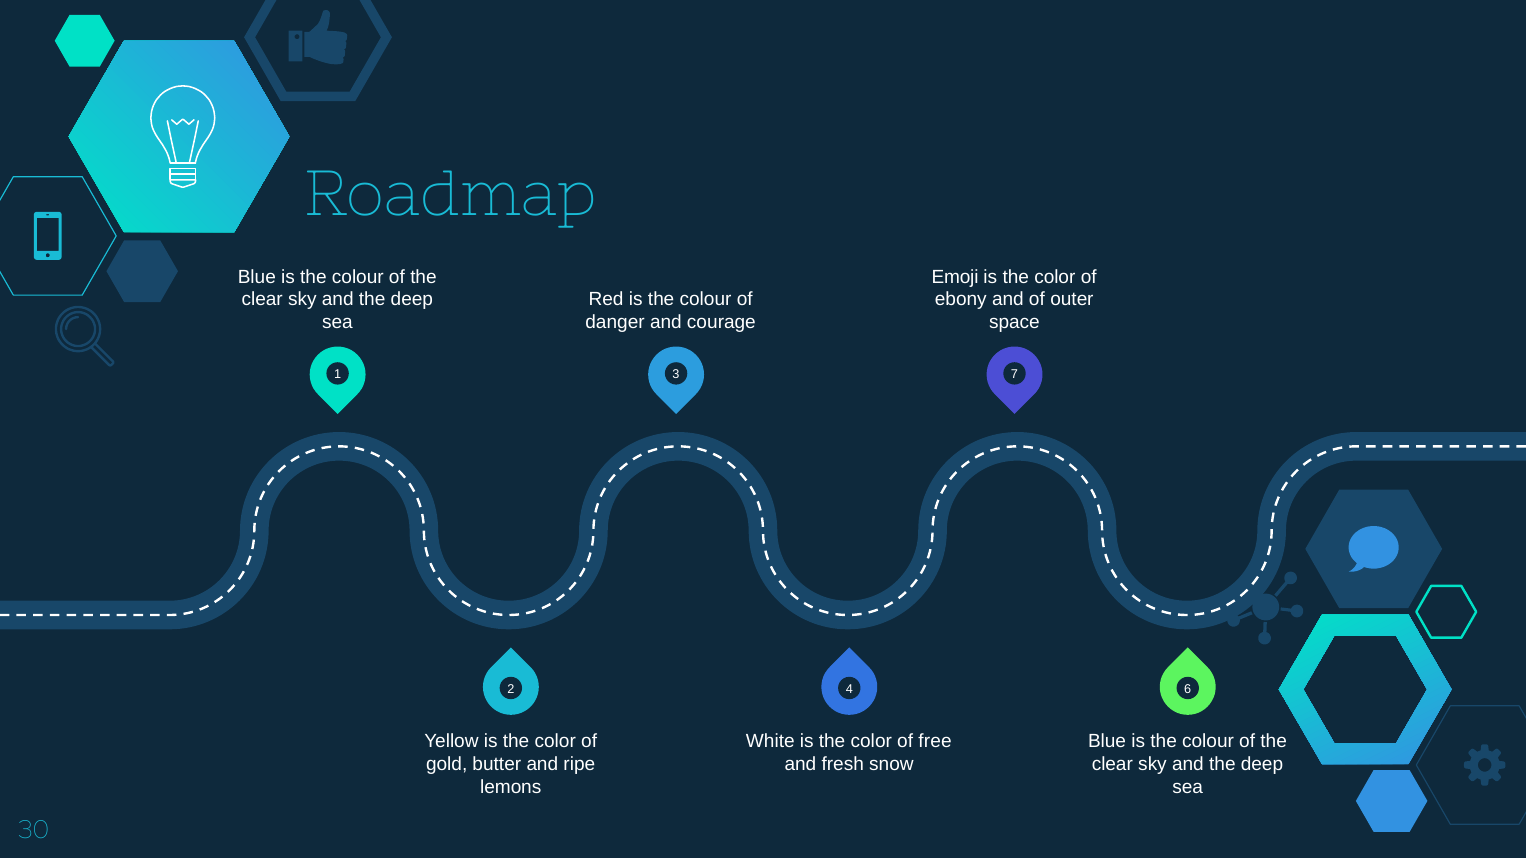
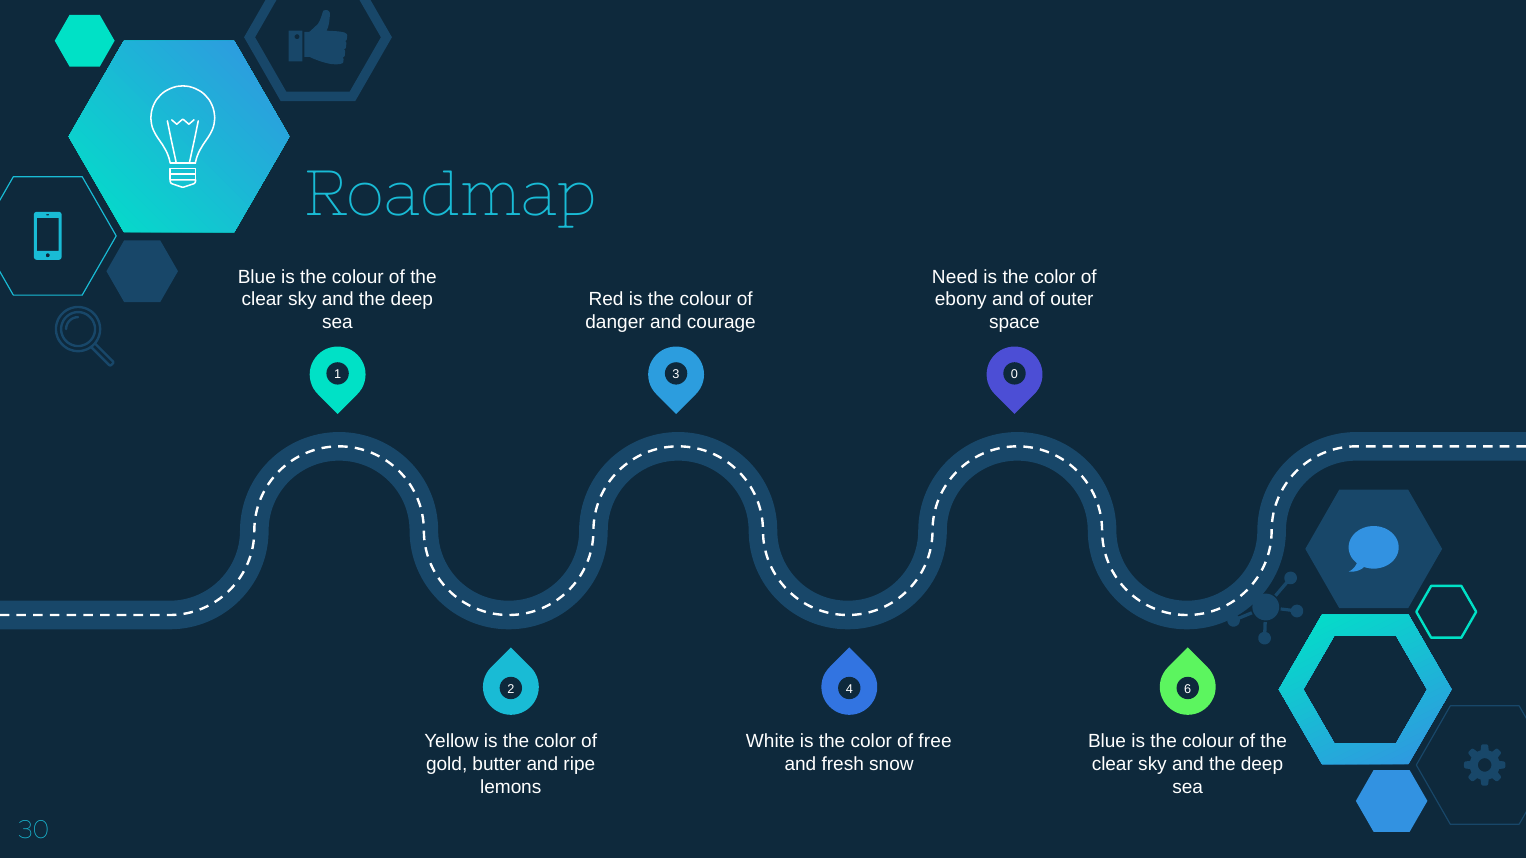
Emoji: Emoji -> Need (955, 277)
7: 7 -> 0 (1014, 374)
